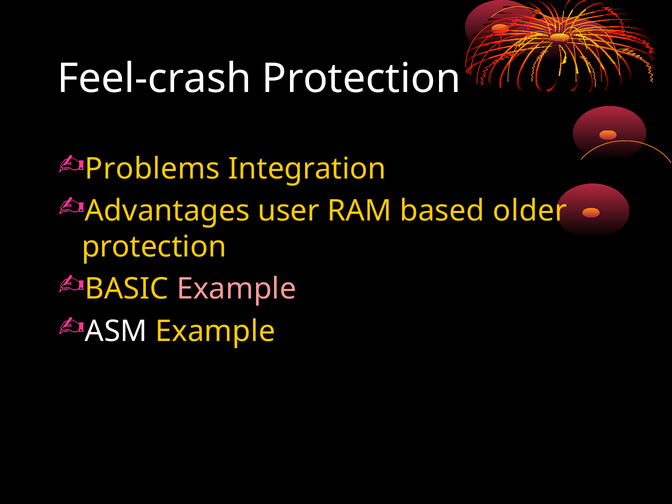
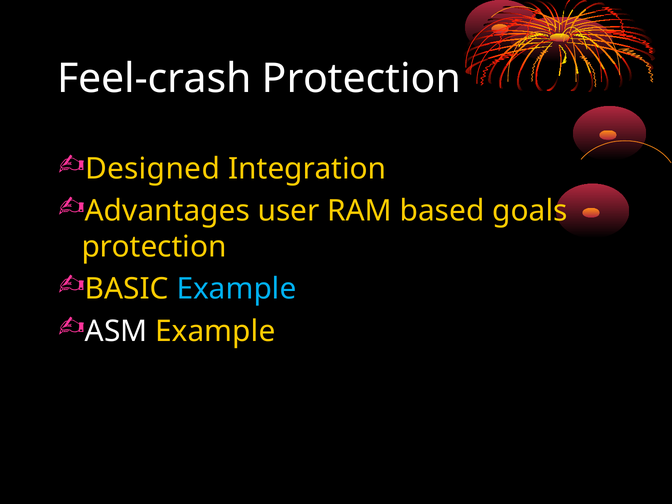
Problems: Problems -> Designed (152, 169)
older: older -> goals (530, 211)
Example colour: pink -> light blue (237, 289)
